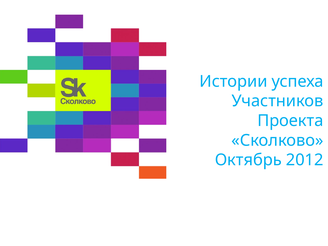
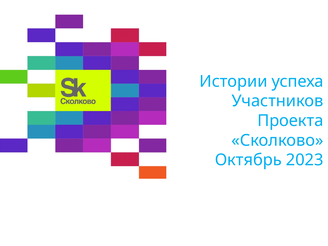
2012: 2012 -> 2023 (305, 160)
